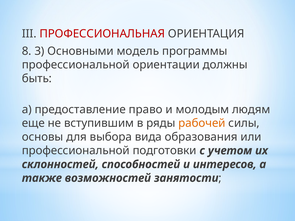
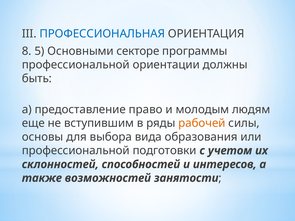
ПРОФЕССИОНАЛЬНАЯ colour: red -> blue (102, 34)
3: 3 -> 5 (39, 51)
модель: модель -> секторе (138, 51)
